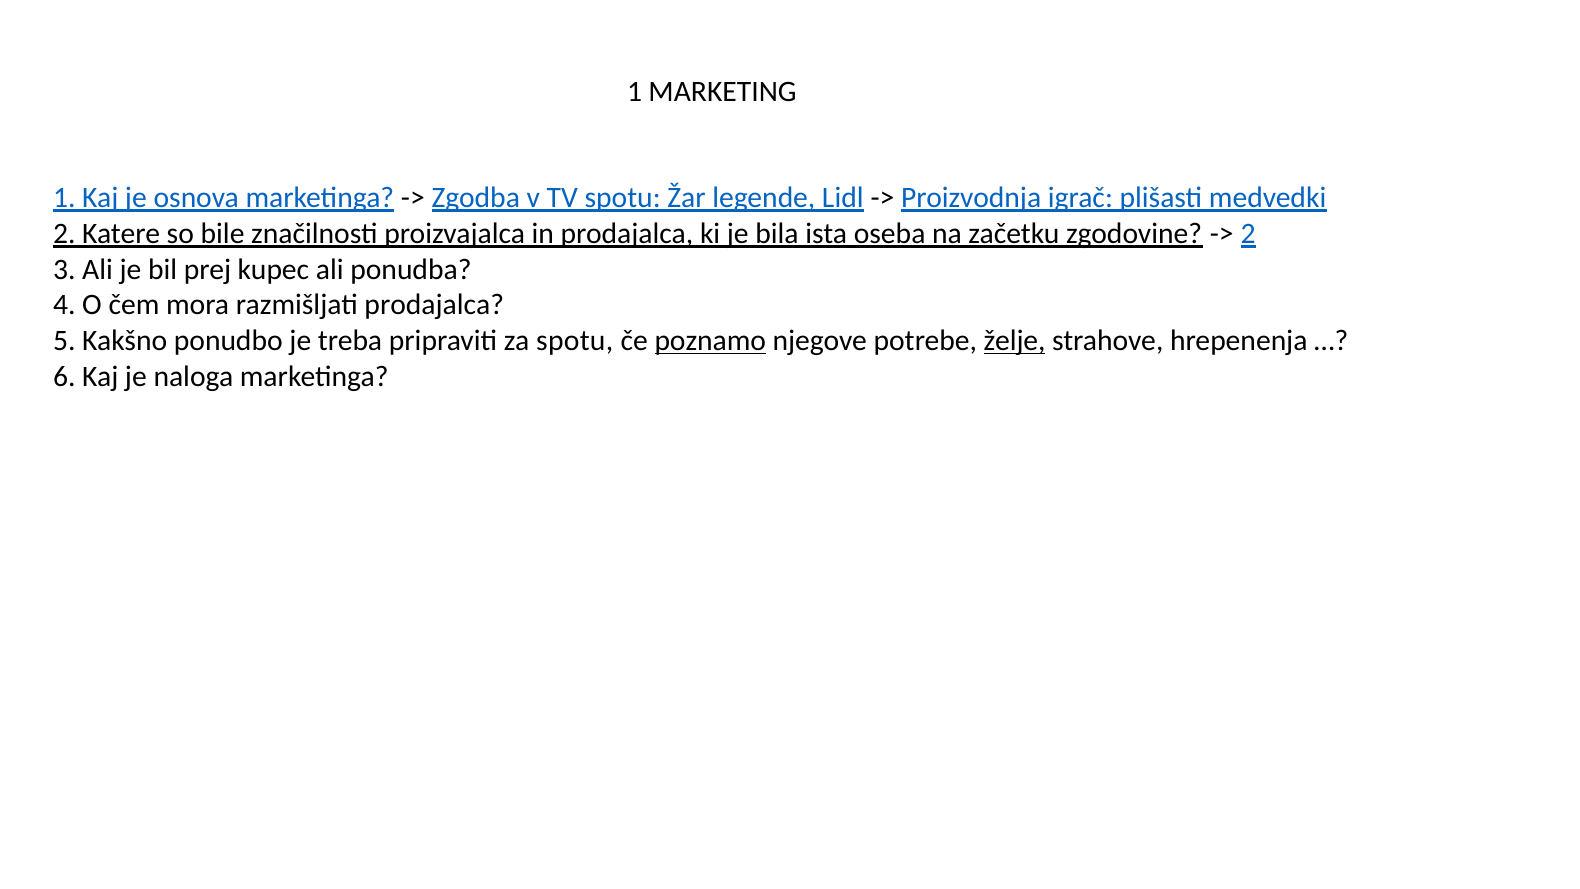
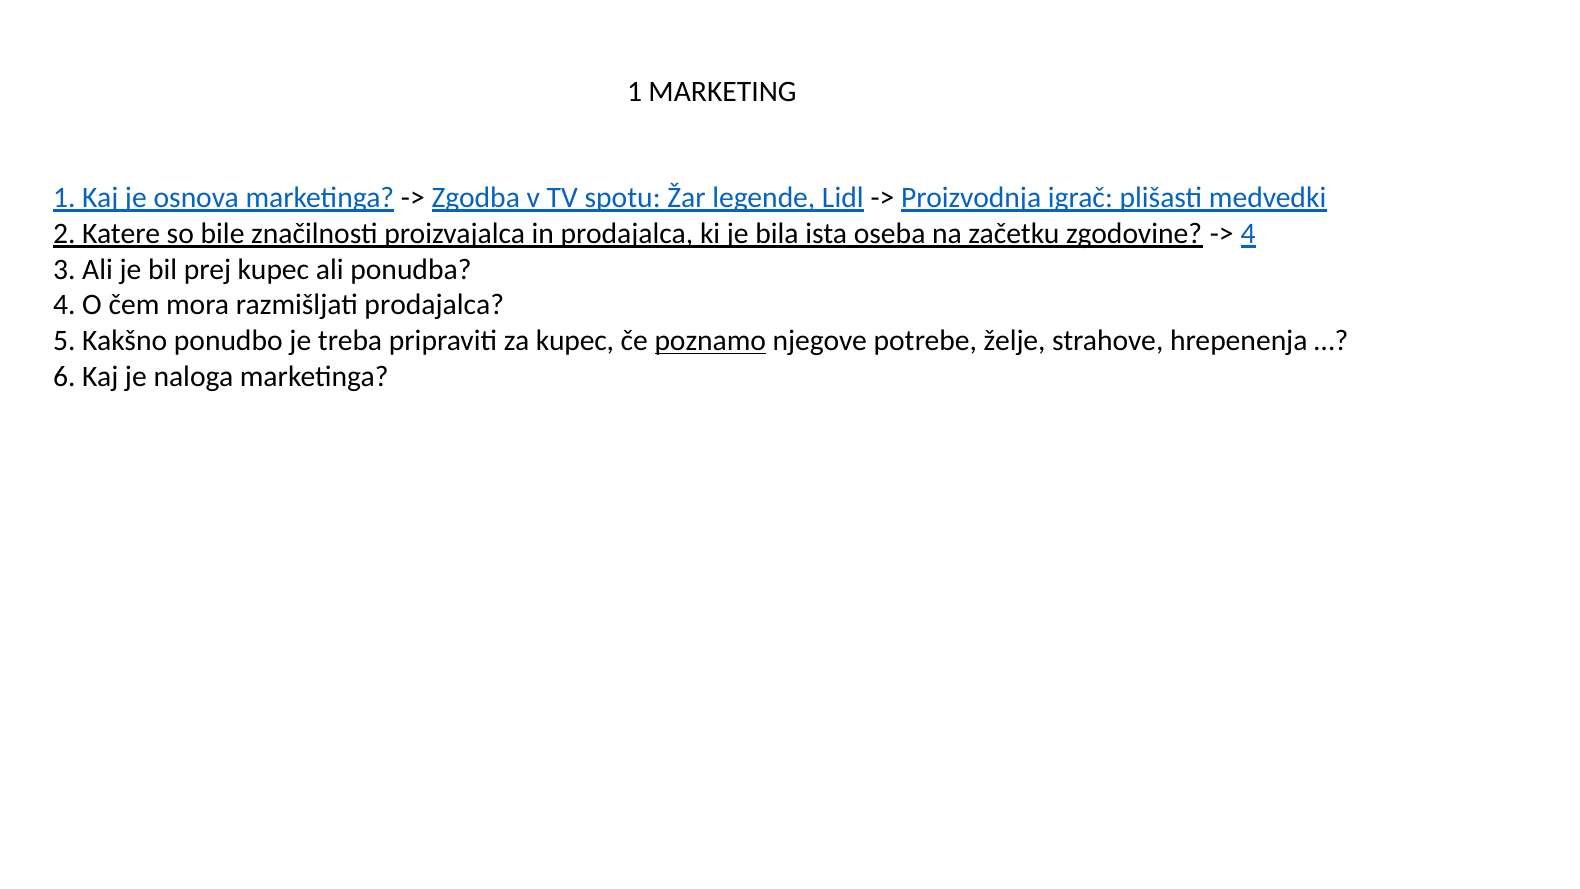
2: 2 -> 4 (1248, 233)
za spotu: spotu -> kupec (575, 341)
želje underline: present -> none (1015, 341)
